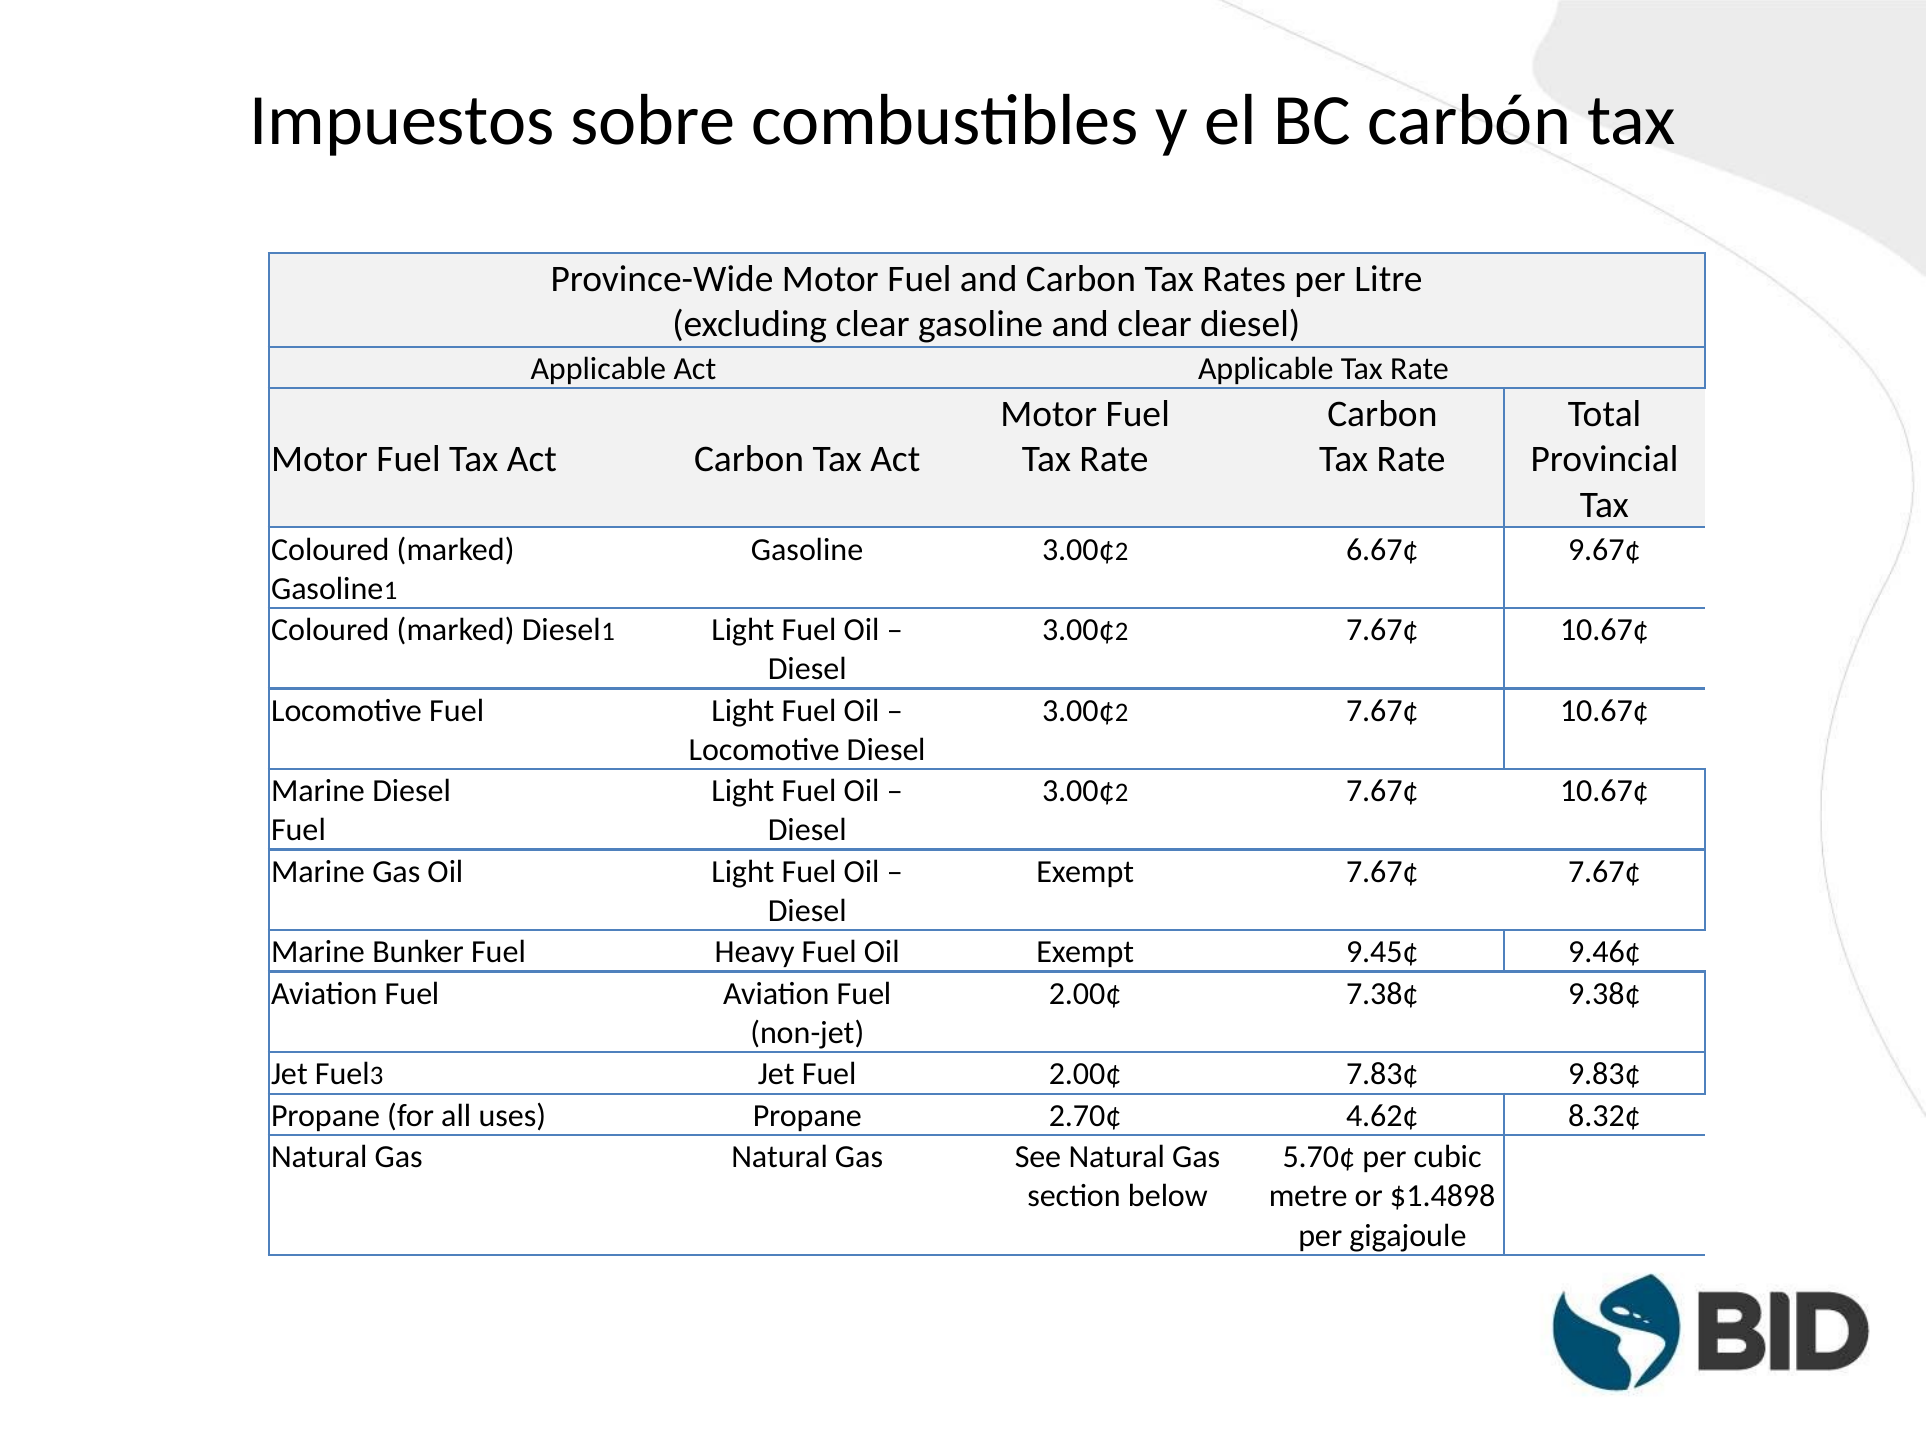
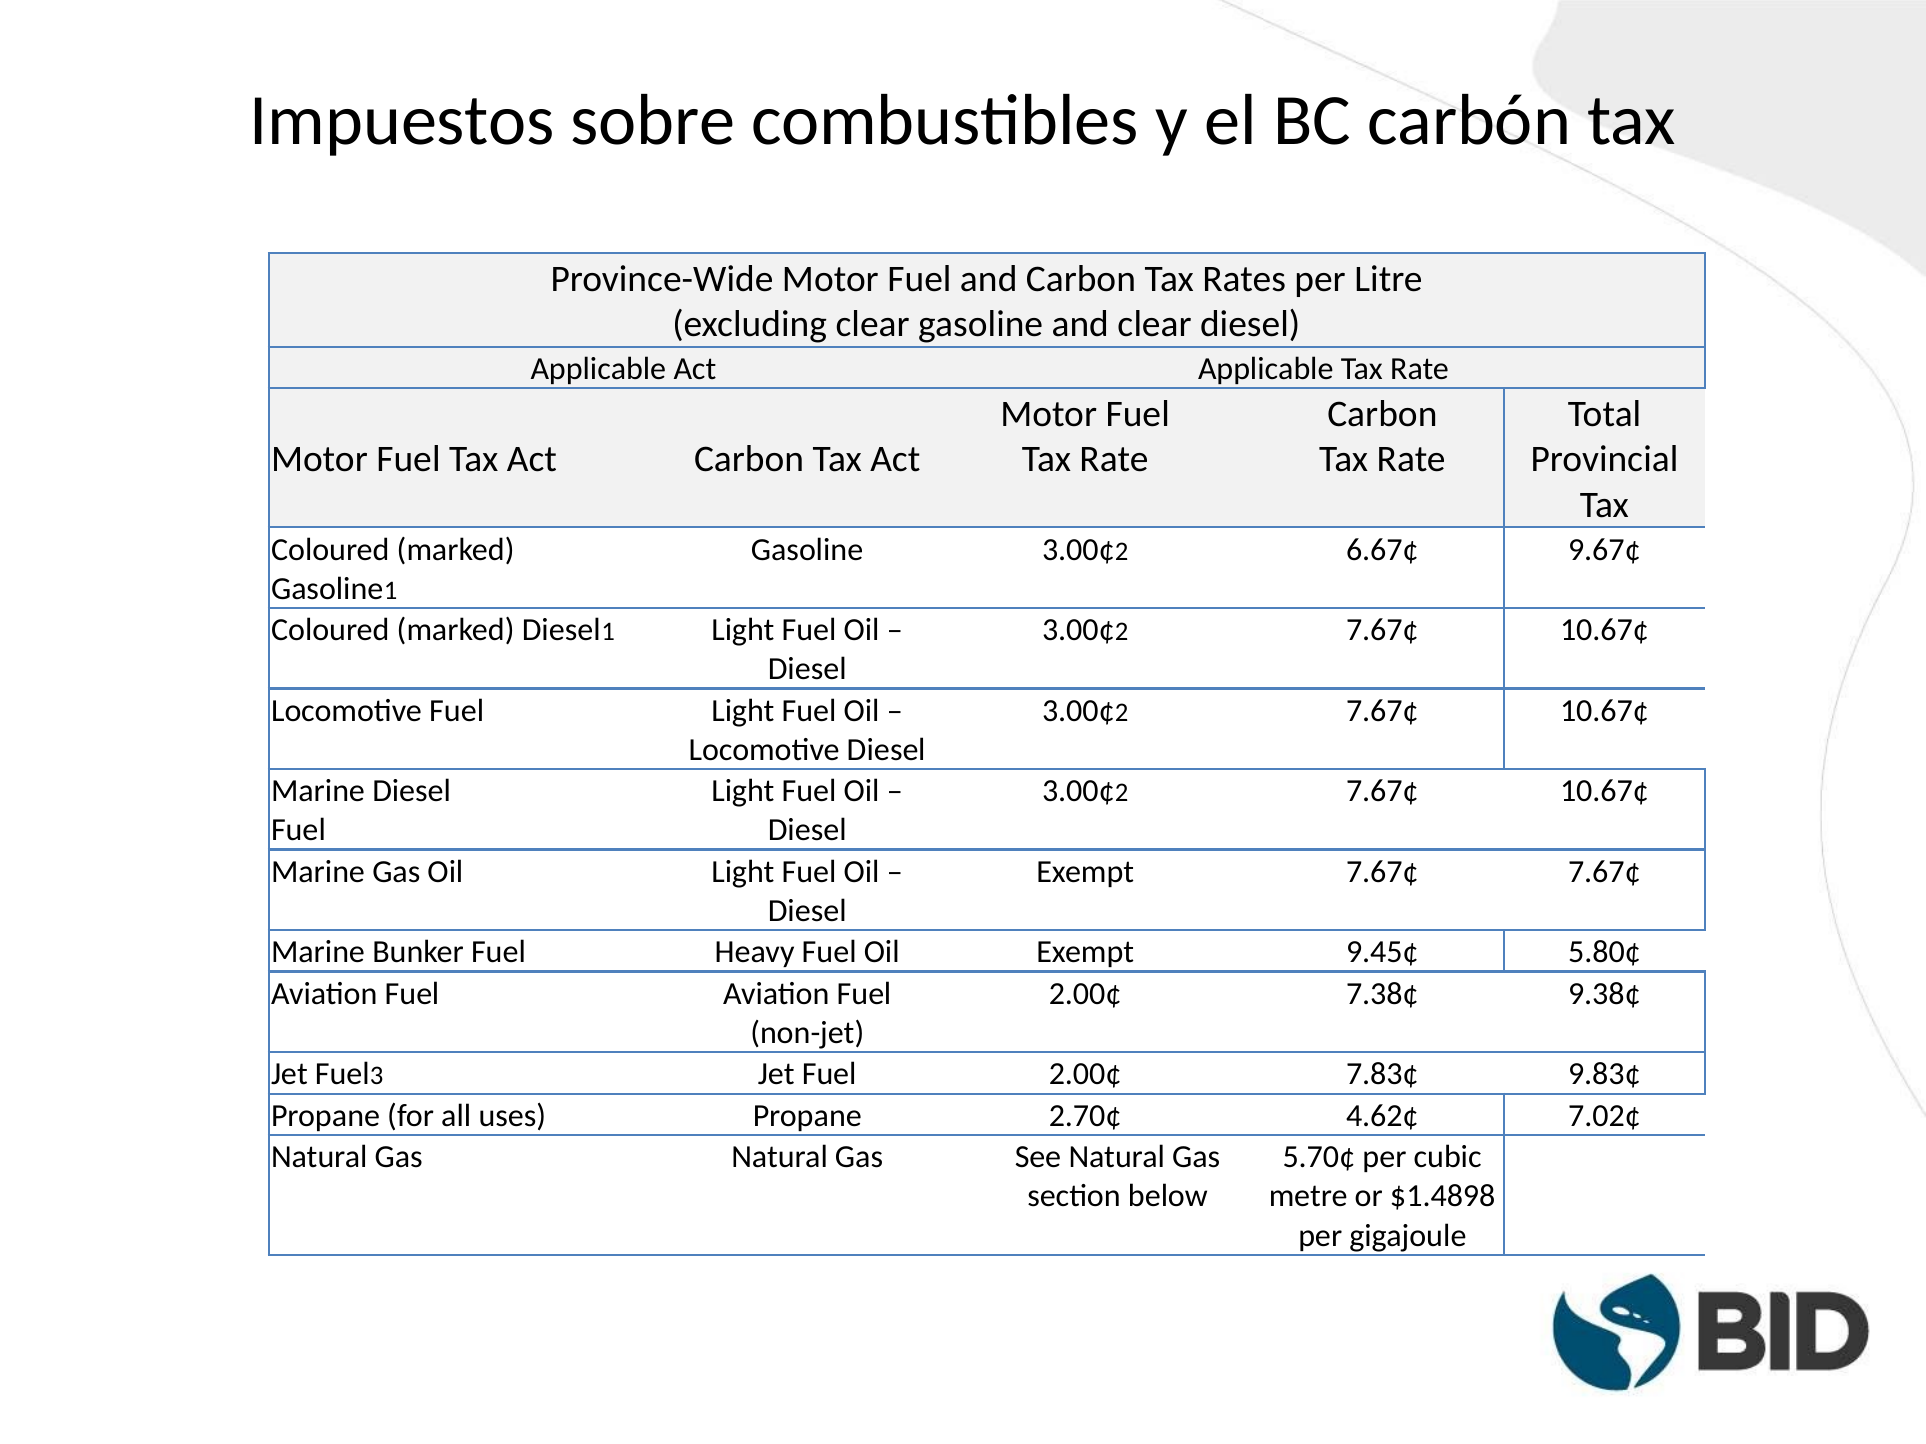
9.46¢: 9.46¢ -> 5.80¢ (1604, 953)
8.32¢: 8.32¢ -> 7.02¢ (1604, 1116)
